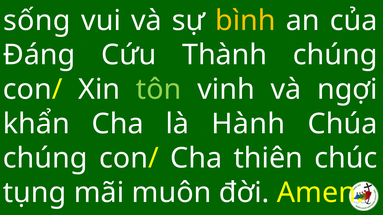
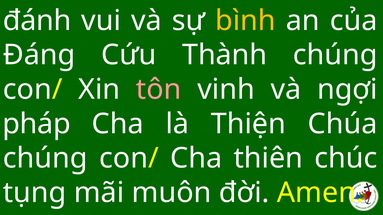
sống: sống -> đánh (37, 21)
tôn colour: light green -> pink (159, 90)
khẩn: khẩn -> pháp (37, 124)
Hành: Hành -> Thiện (248, 124)
